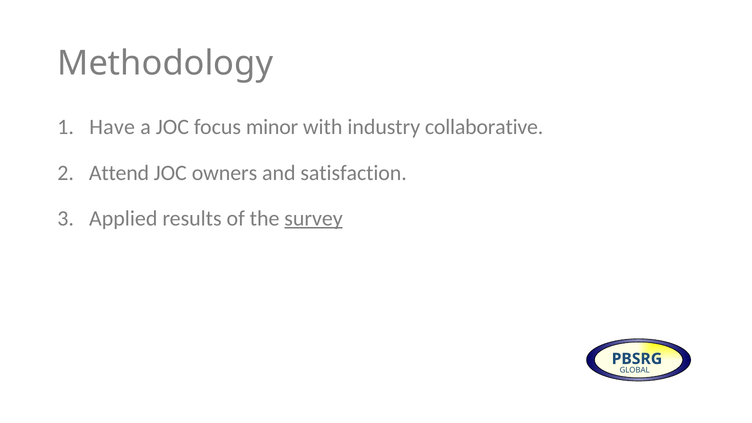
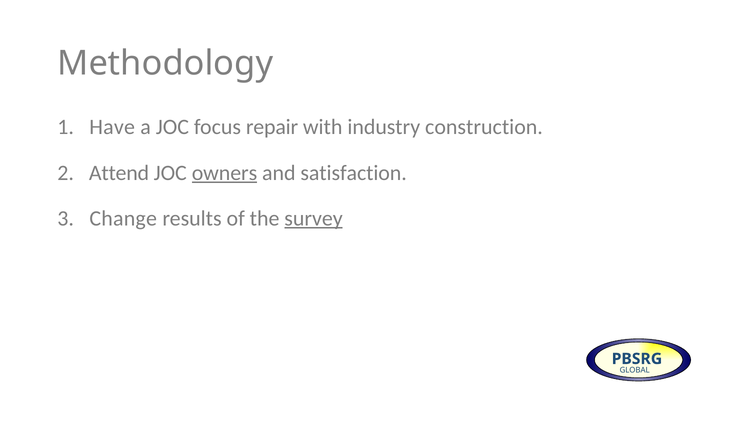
minor: minor -> repair (272, 127)
collaborative: collaborative -> construction (484, 127)
owners underline: none -> present (224, 173)
Applied: Applied -> Change (123, 218)
